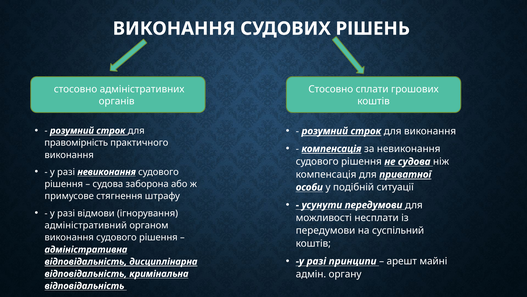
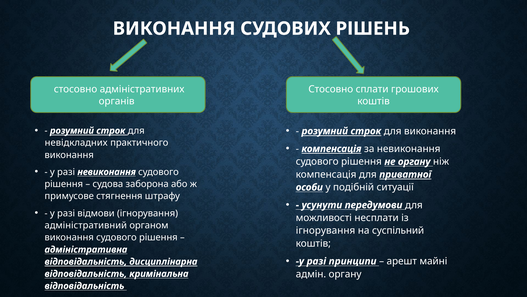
правомірність: правомірність -> невідкладних (76, 143)
не судова: судова -> органу (414, 161)
передумови: передумови -> ігнорування (326, 230)
